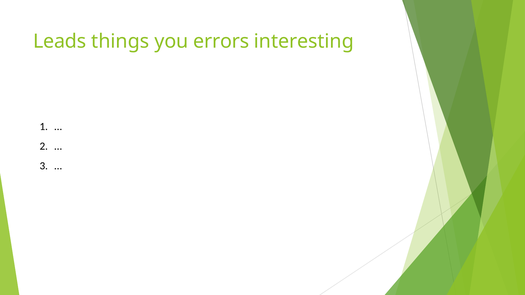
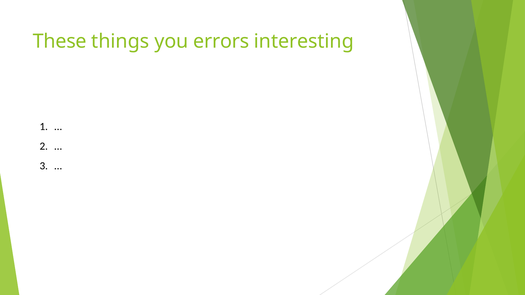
Leads: Leads -> These (60, 41)
